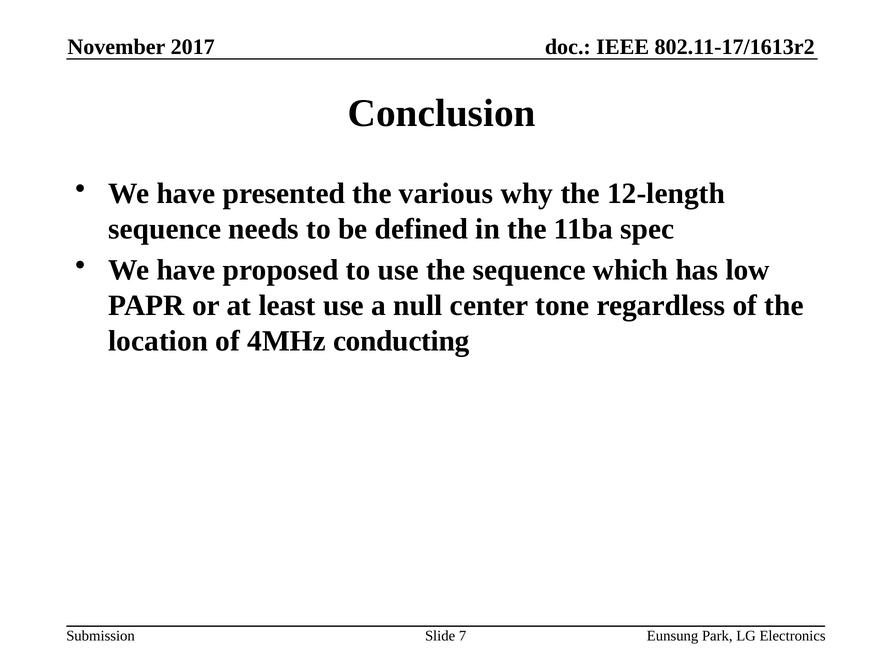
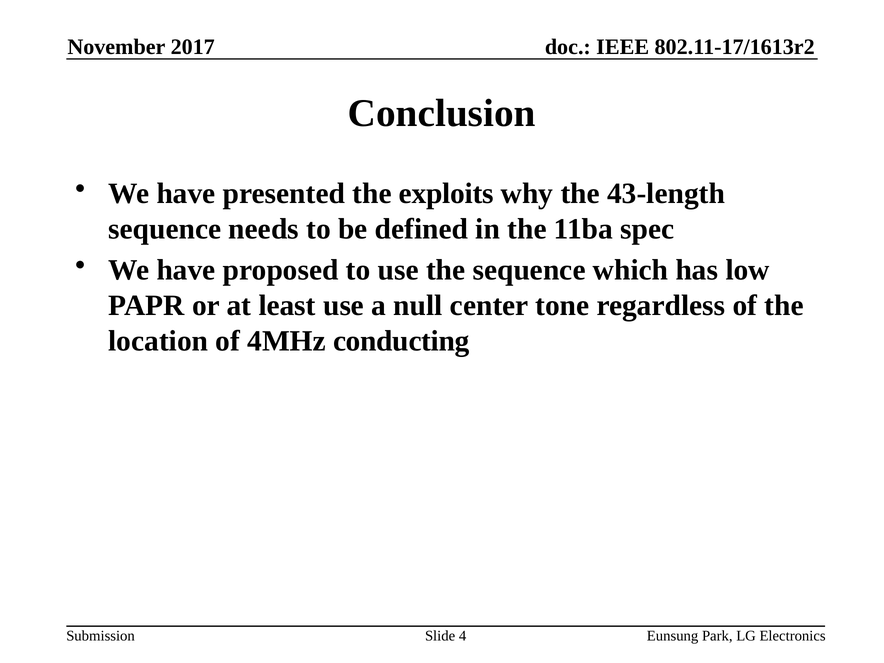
various: various -> exploits (446, 194)
12-length: 12-length -> 43-length (666, 194)
7: 7 -> 4 (463, 636)
